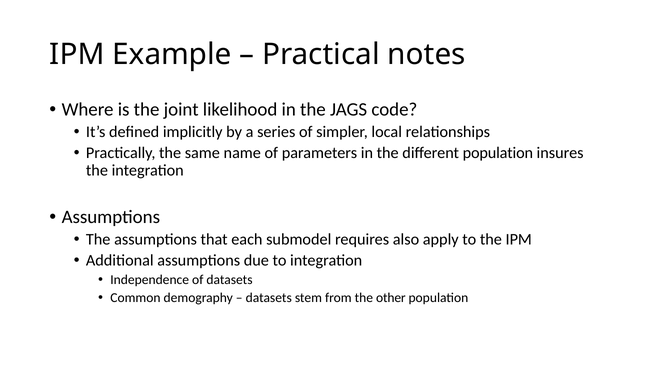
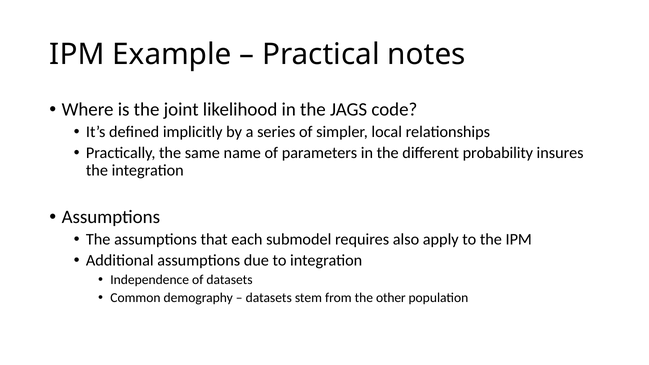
different population: population -> probability (498, 153)
